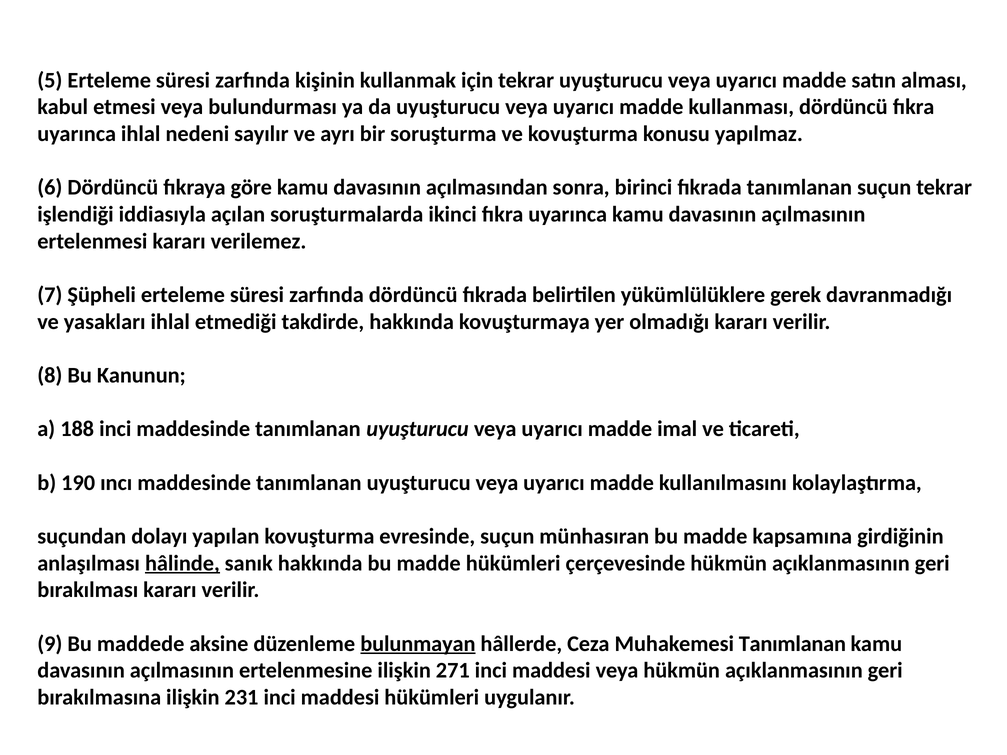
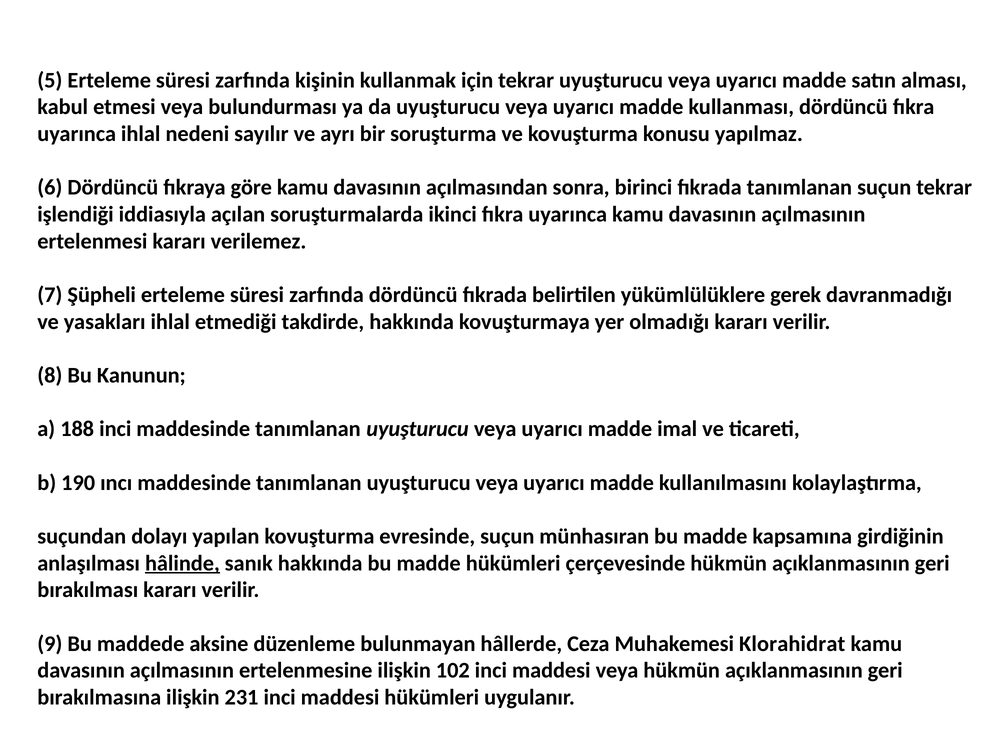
bulunmayan underline: present -> none (418, 644)
Muhakemesi Tanımlanan: Tanımlanan -> Klorahidrat (792, 644)
271: 271 -> 102 (453, 671)
